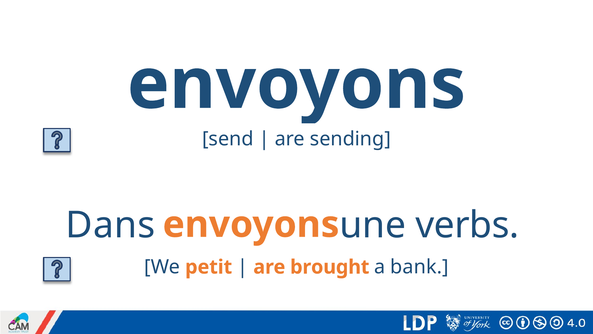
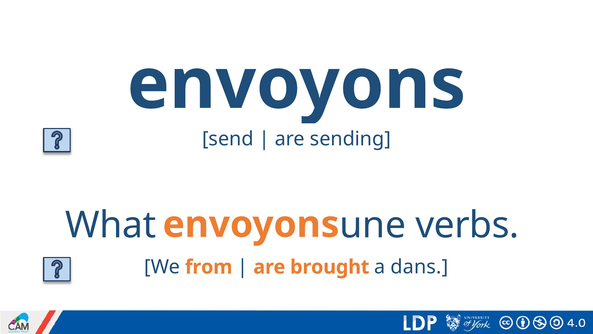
Dans: Dans -> What (111, 225)
petit: petit -> from (209, 267)
bank: bank -> dans (419, 267)
